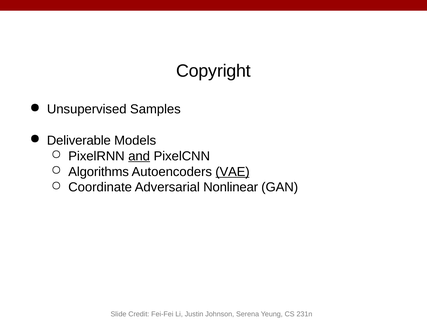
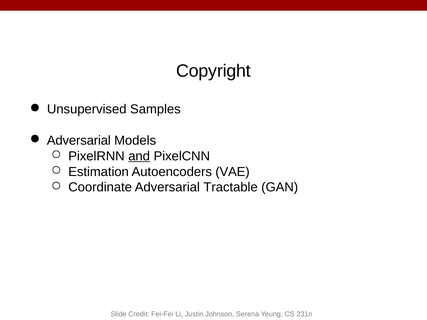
Deliverable: Deliverable -> Adversarial (79, 141)
Algorithms: Algorithms -> Estimation (99, 172)
VAE underline: present -> none (232, 172)
Nonlinear: Nonlinear -> Tractable (231, 188)
